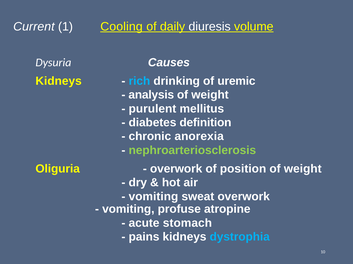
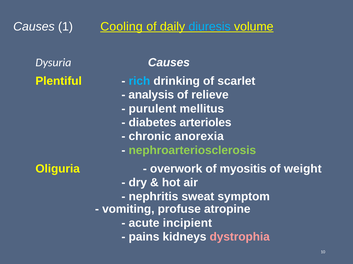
Current: Current -> Causes (34, 27)
diuresis colour: white -> light blue (210, 27)
Kidneys: Kidneys -> Plentiful (59, 81)
uremic: uremic -> scarlet (236, 81)
weight: weight -> relieve (210, 95)
definition: definition -> arterioles (205, 123)
position: position -> myositis (243, 169)
vomiting: vomiting -> nephritis (153, 197)
sweat overwork: overwork -> symptom (244, 197)
stomach: stomach -> incipient (187, 224)
dystrophia colour: light blue -> pink (240, 237)
